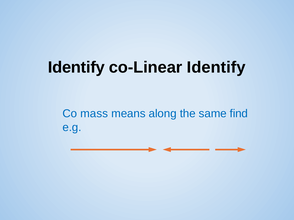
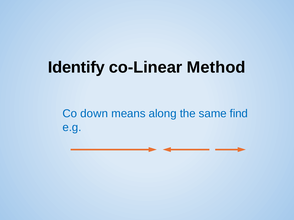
co-Linear Identify: Identify -> Method (216, 67)
mass: mass -> down (94, 114)
